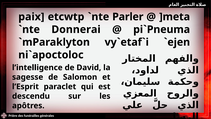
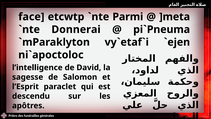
paix: paix -> face (31, 17)
Parler: Parler -> Parmi (128, 17)
